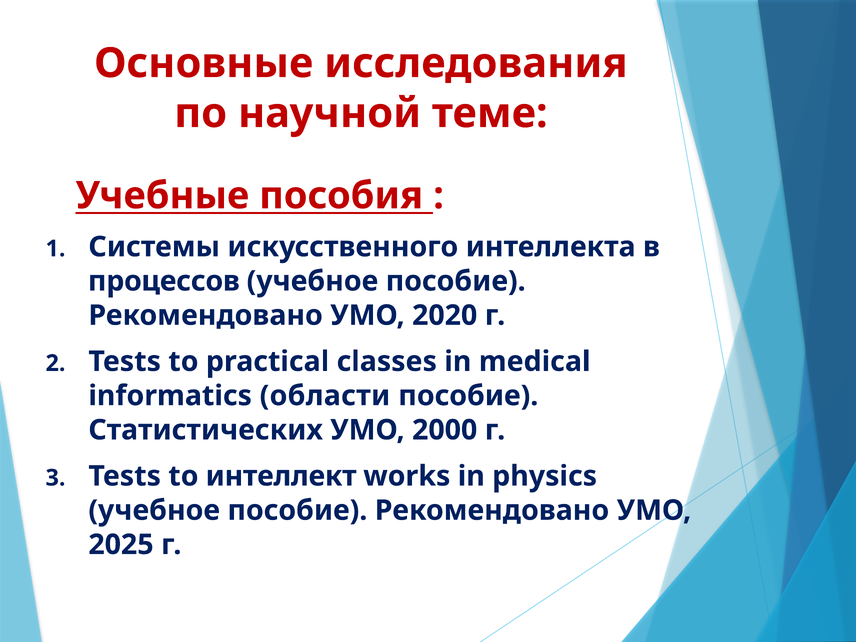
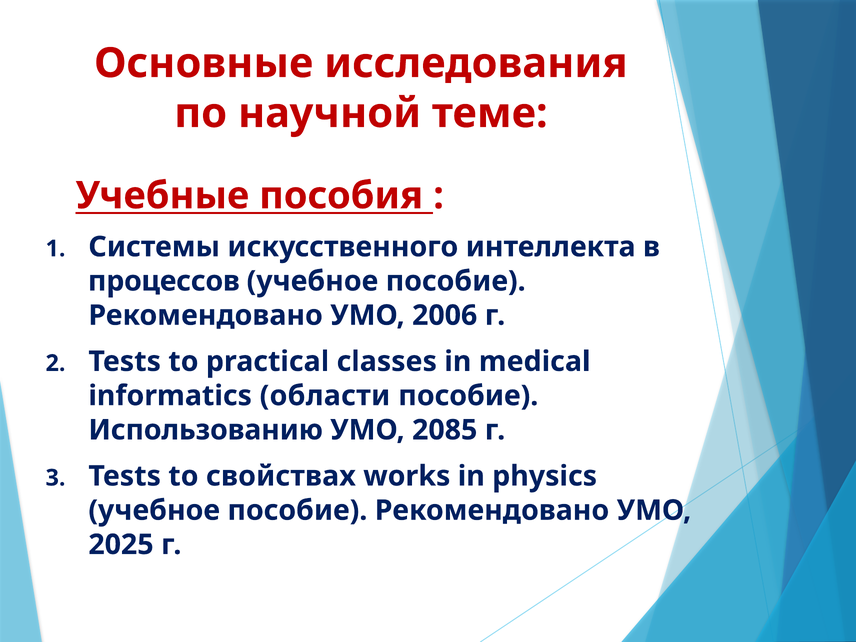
2020: 2020 -> 2006 (445, 315)
Статистических: Статистических -> Использованию (206, 430)
2000: 2000 -> 2085 (445, 430)
интеллект: интеллект -> свойствах (281, 476)
